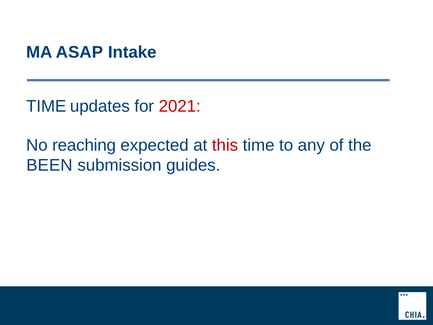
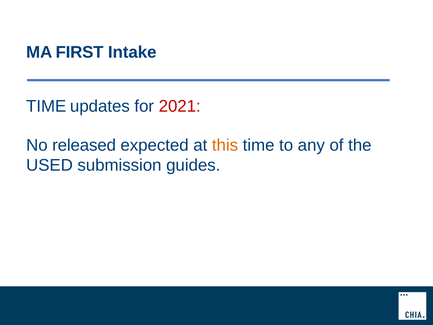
ASAP: ASAP -> FIRST (80, 52)
reaching: reaching -> released (84, 145)
this colour: red -> orange (225, 145)
BEEN: BEEN -> USED (49, 165)
